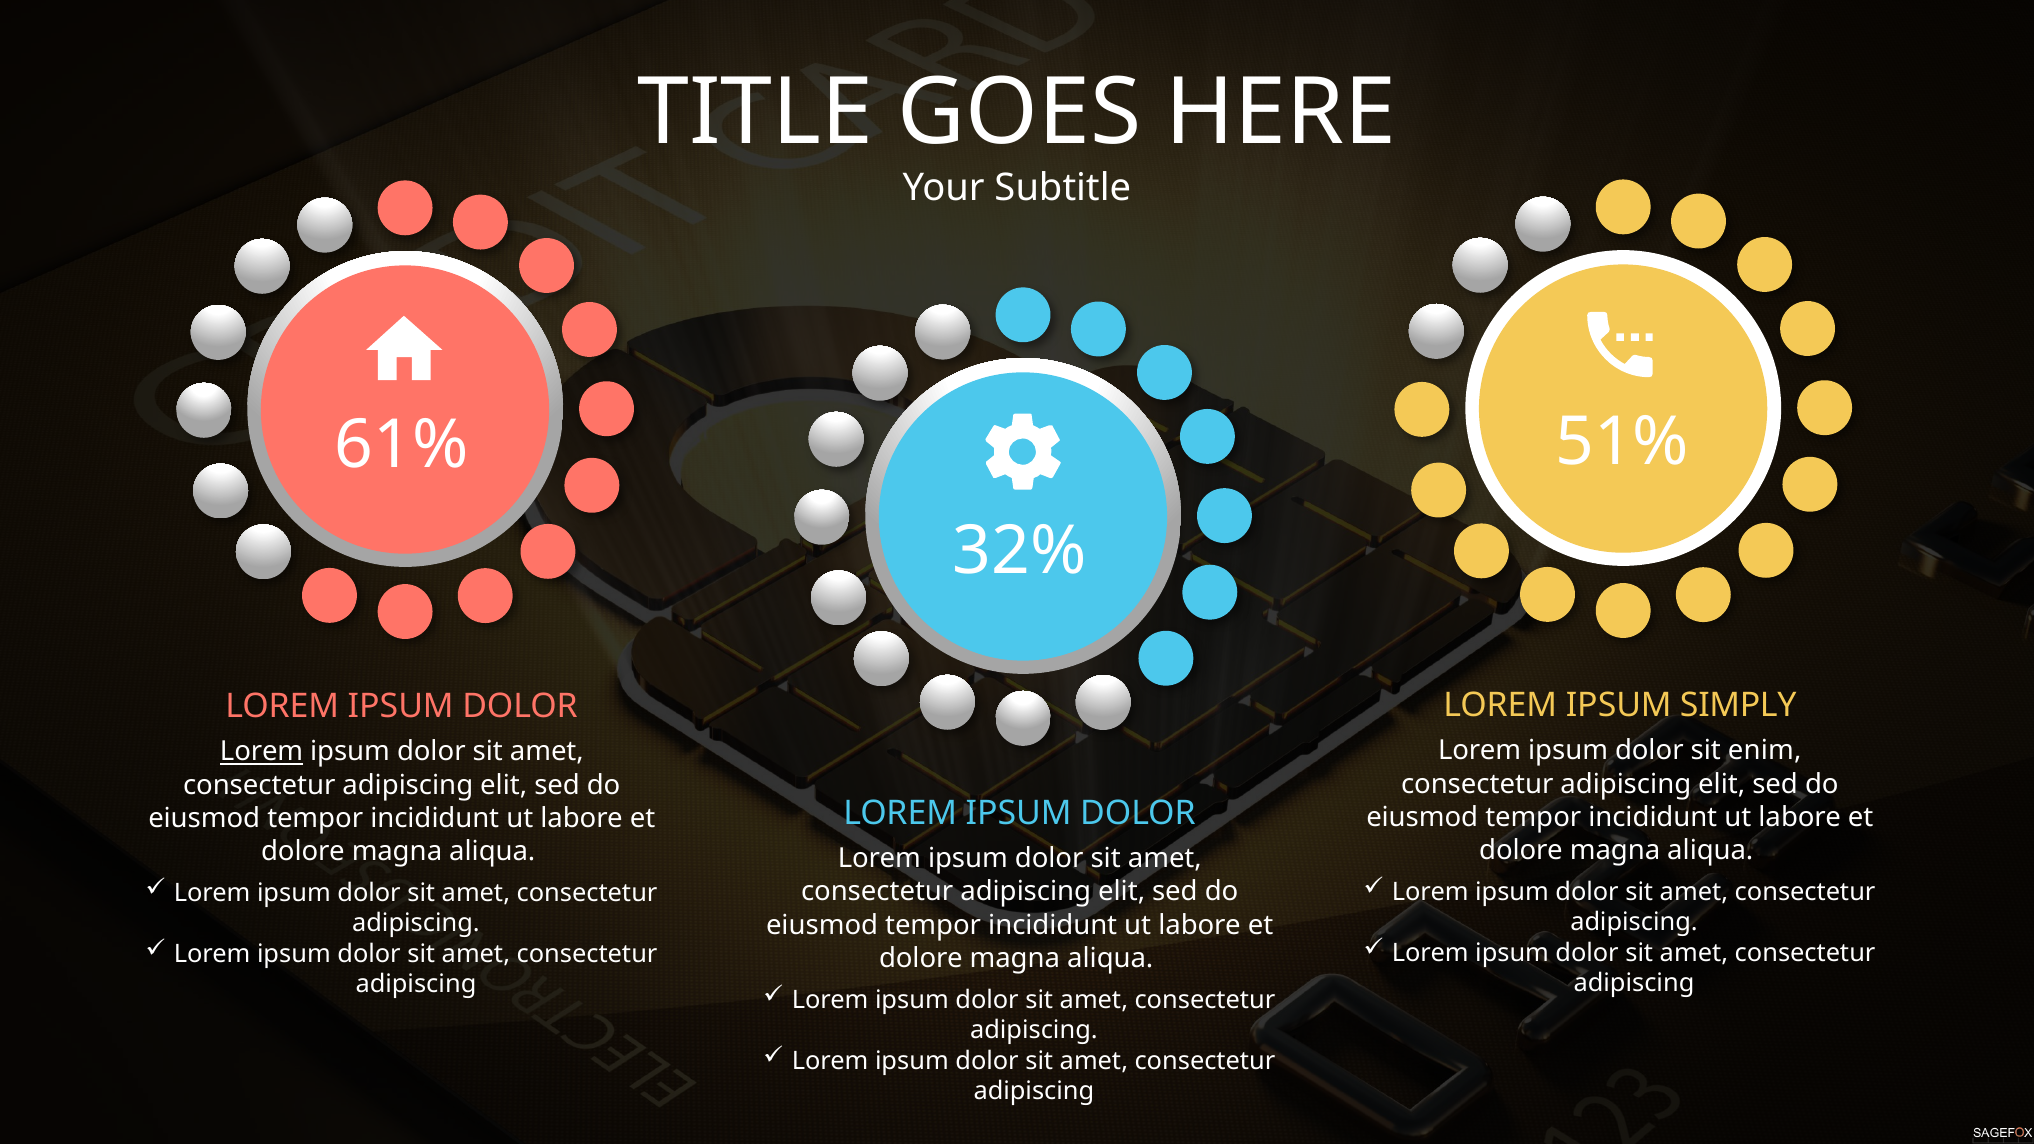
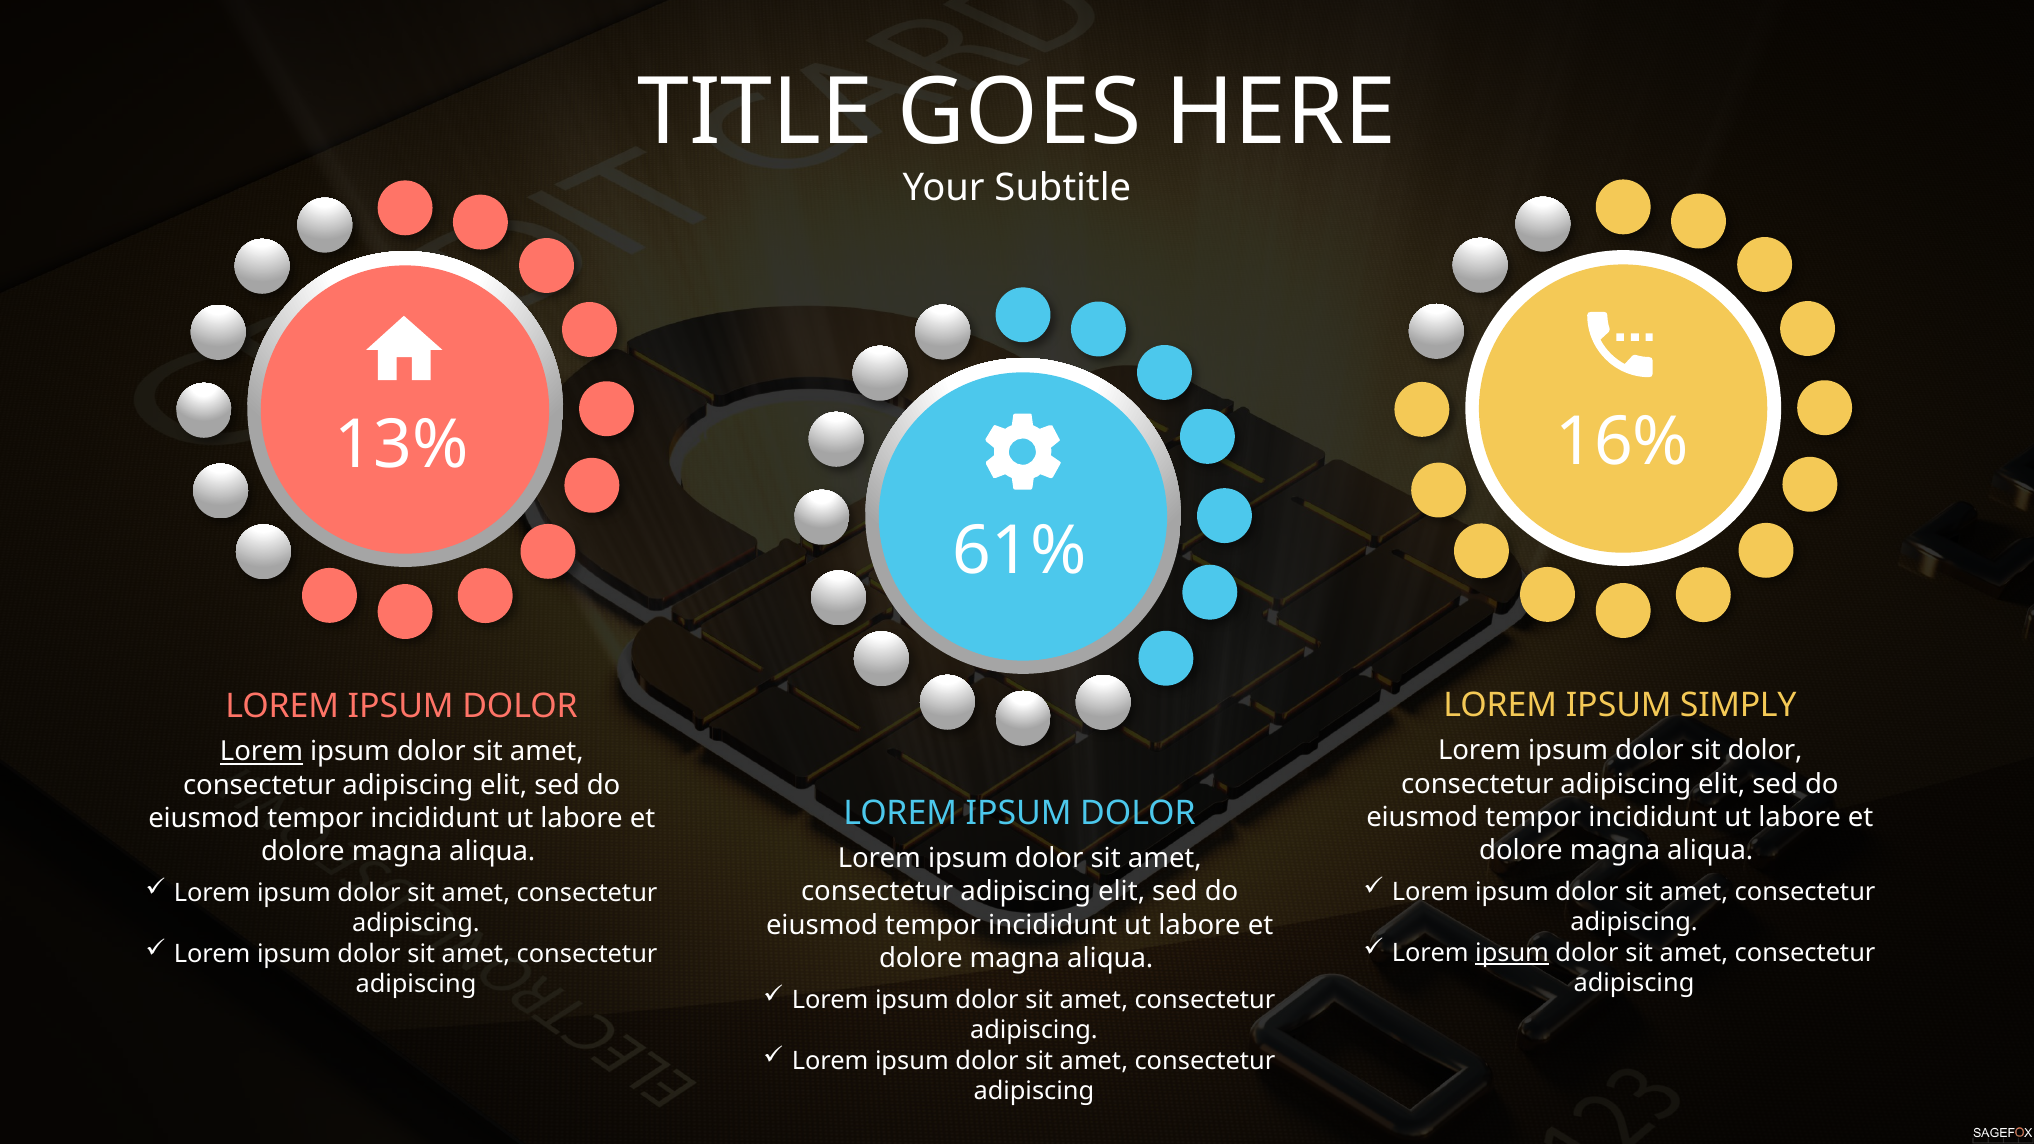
51%: 51% -> 16% (1622, 442)
61%: 61% -> 13% (402, 445)
32%: 32% -> 61% (1020, 551)
sit enim: enim -> dolor (1765, 751)
ipsum underline: none -> present (1512, 953)
